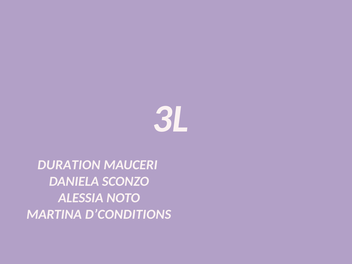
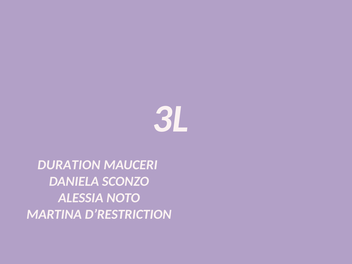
D’CONDITIONS: D’CONDITIONS -> D’RESTRICTION (128, 214)
